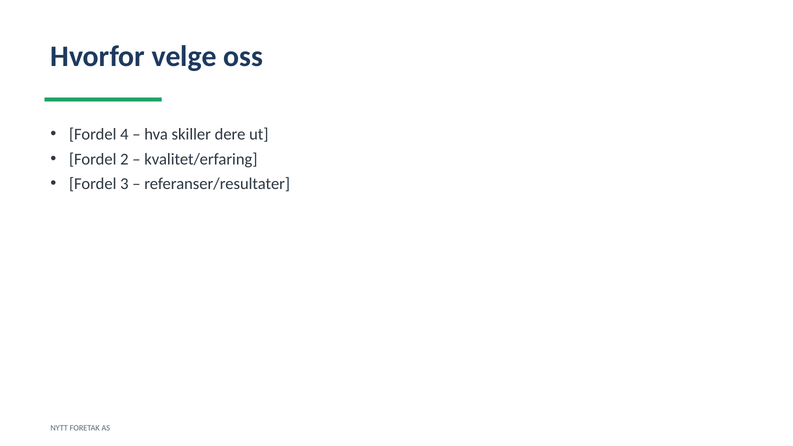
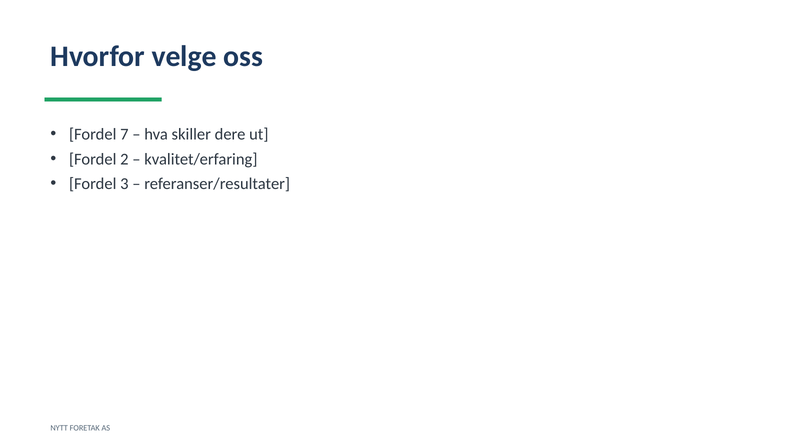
4: 4 -> 7 (124, 134)
